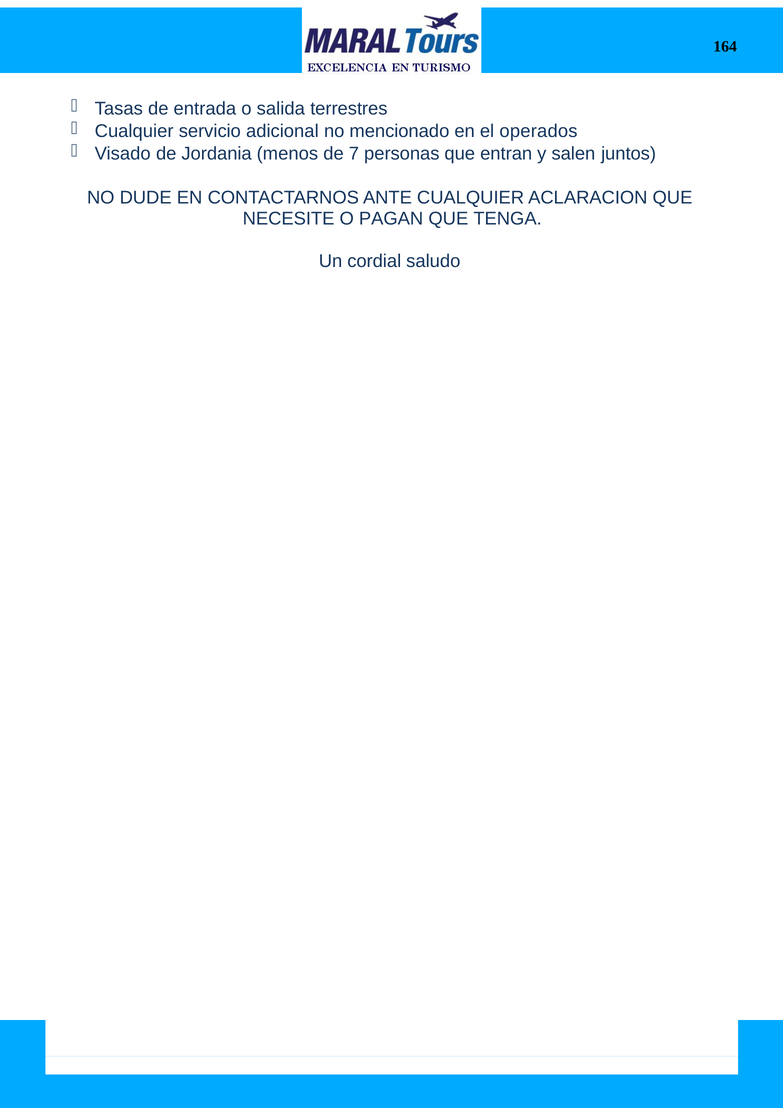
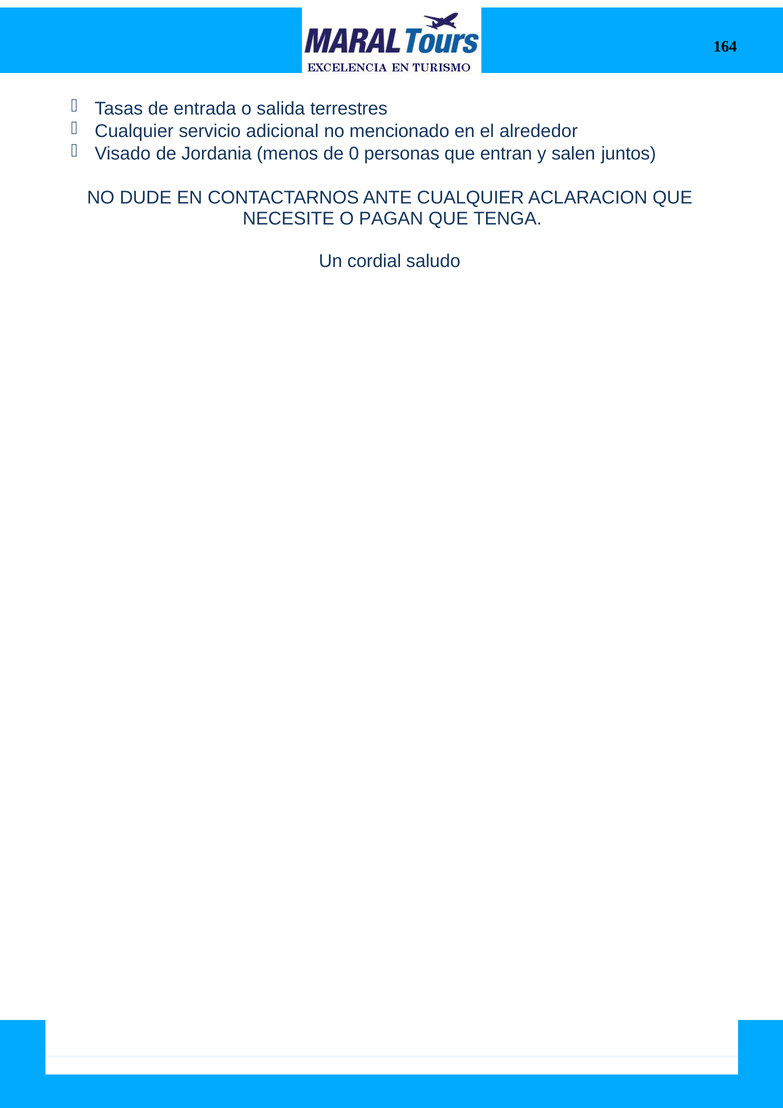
operados: operados -> alrededor (539, 131)
7: 7 -> 0 (354, 154)
